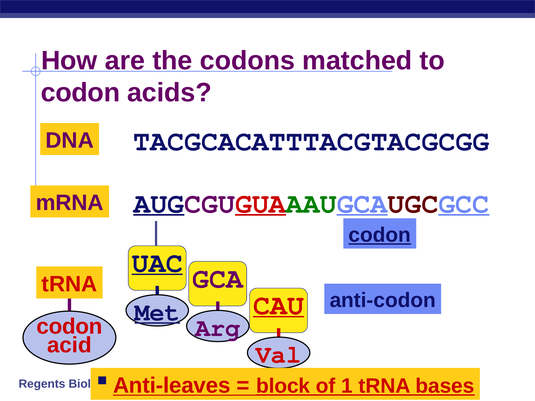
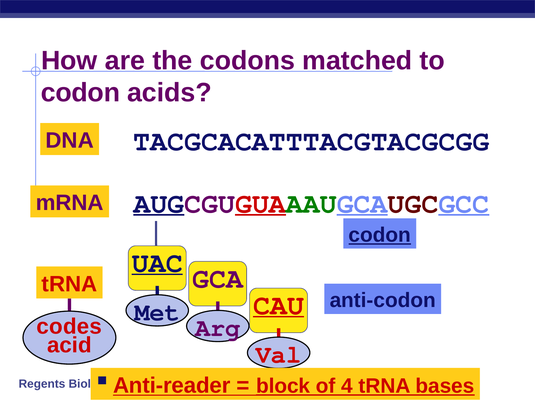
Met underline: present -> none (157, 312)
codon: codon -> codes (69, 327)
Anti-leaves: Anti-leaves -> Anti-reader (172, 386)
1: 1 -> 4 (347, 386)
